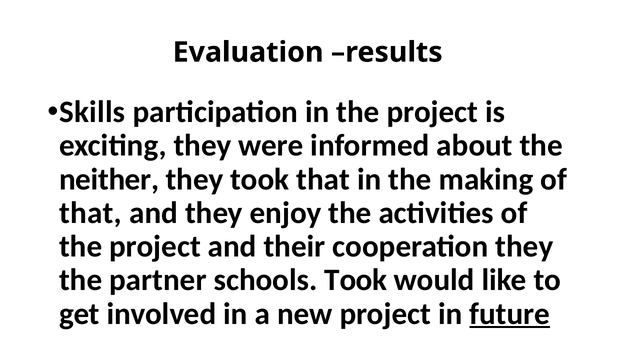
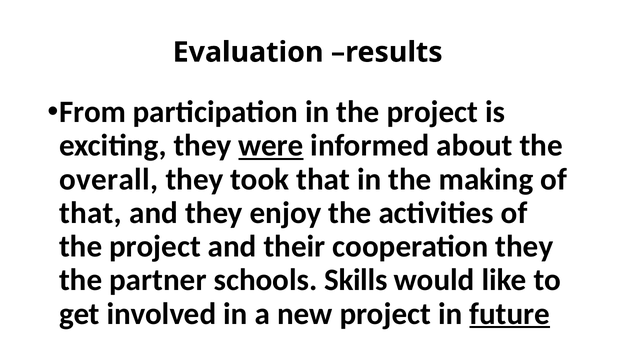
Skills: Skills -> From (93, 112)
were underline: none -> present (271, 146)
neither: neither -> overall (109, 180)
schools Took: Took -> Skills (356, 280)
